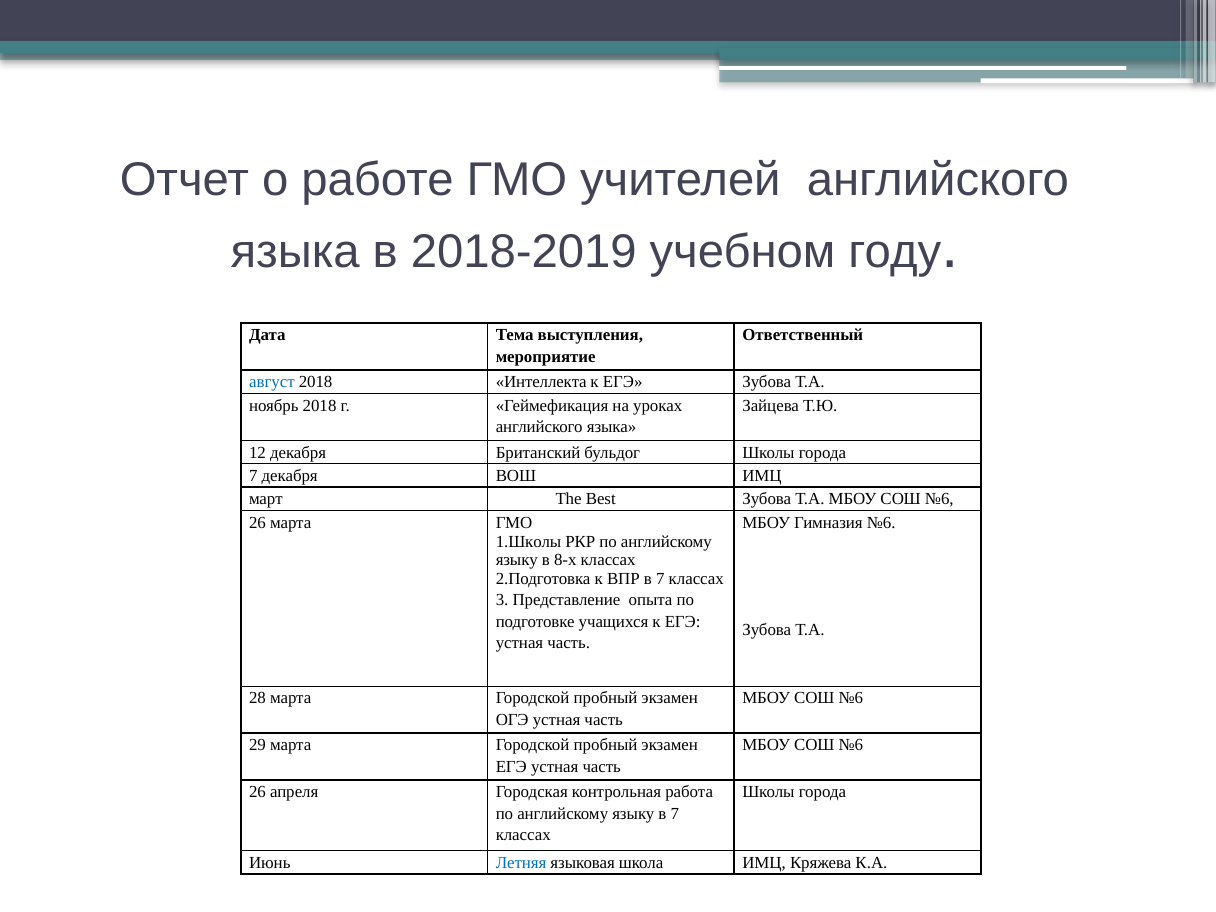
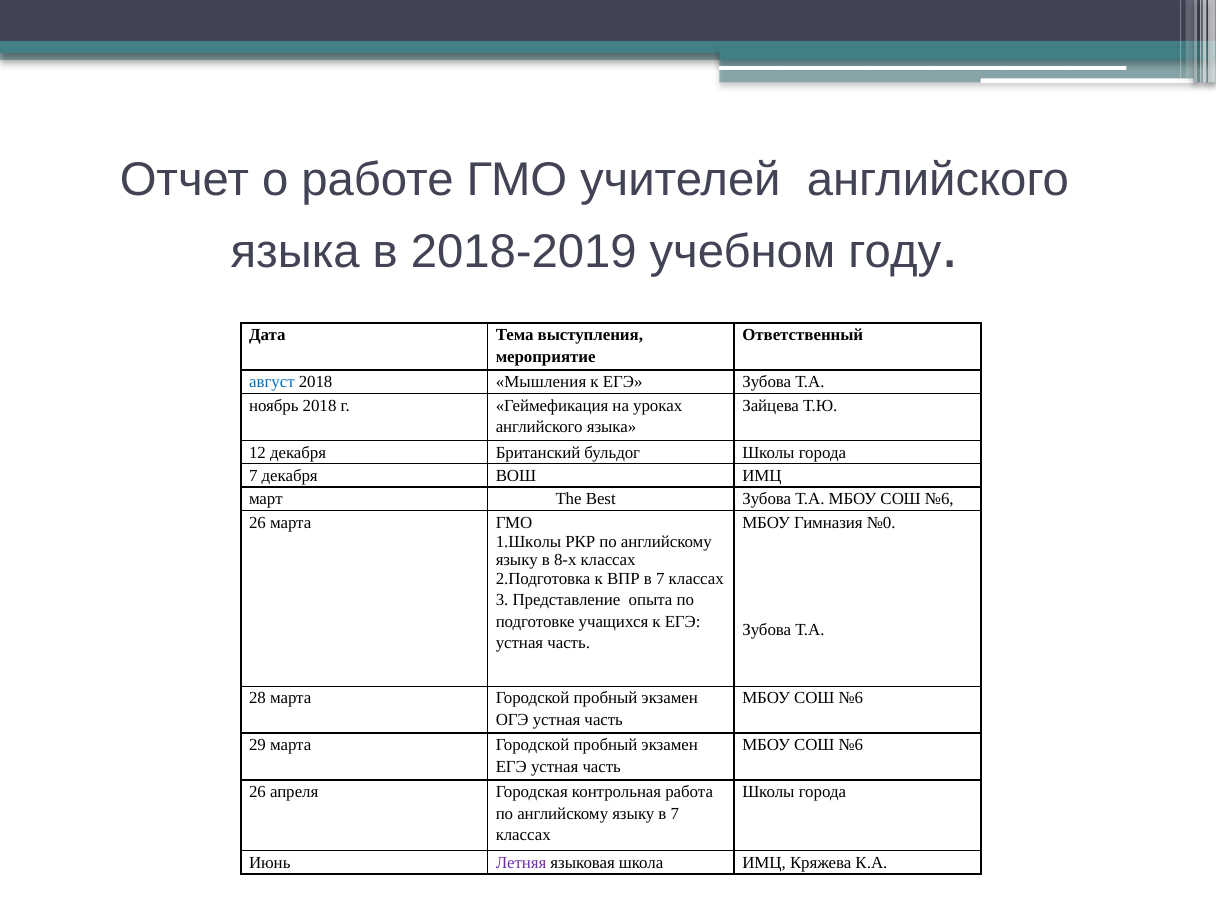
Интеллекта: Интеллекта -> Мышления (541, 382)
Гимназия №6: №6 -> №0 (881, 523)
Летняя colour: blue -> purple (521, 863)
